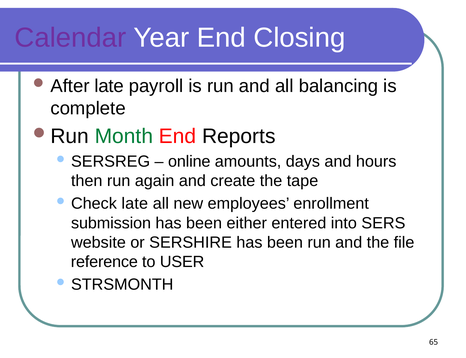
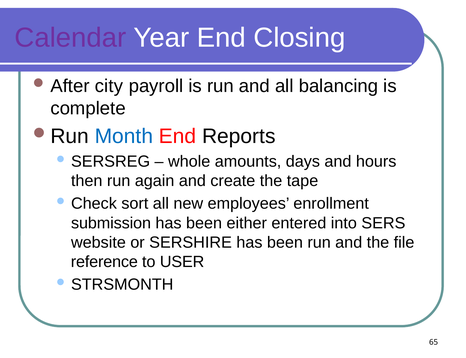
late: late -> city (109, 86)
Month colour: green -> blue (124, 136)
online: online -> whole (189, 162)
Check late: late -> sort (135, 204)
